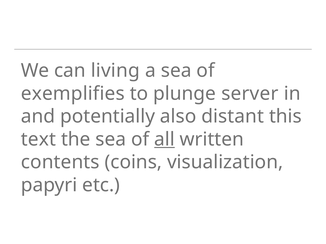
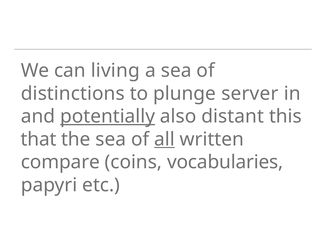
exemplifies: exemplifies -> distinctions (73, 94)
potentially underline: none -> present (108, 117)
text: text -> that (39, 140)
contents: contents -> compare (60, 162)
visualization: visualization -> vocabularies (225, 162)
